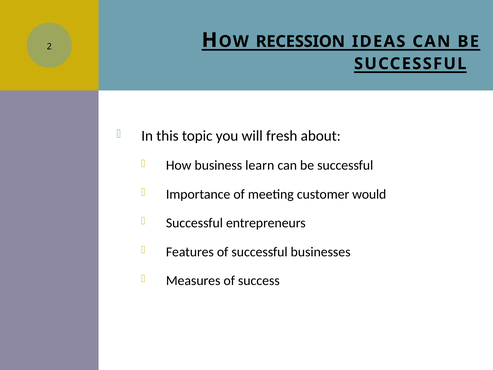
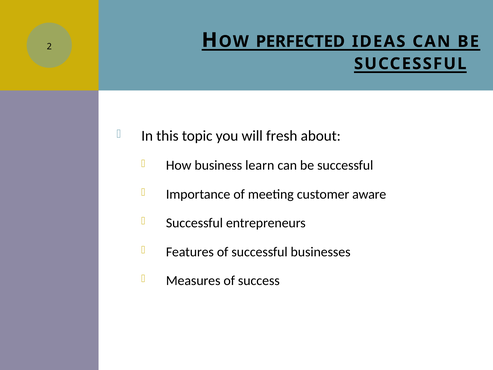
RECESSION: RECESSION -> PERFECTED (300, 41)
would: would -> aware (369, 194)
